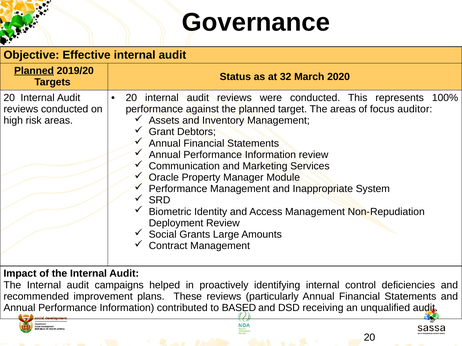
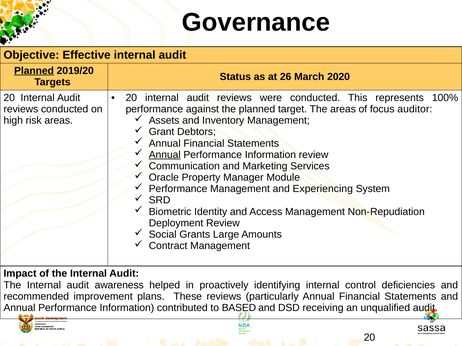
32: 32 -> 26 (286, 77)
Annual underline: none -> present (165, 155)
Inappropriate: Inappropriate -> Experiencing (323, 189)
campaigns: campaigns -> awareness (119, 285)
